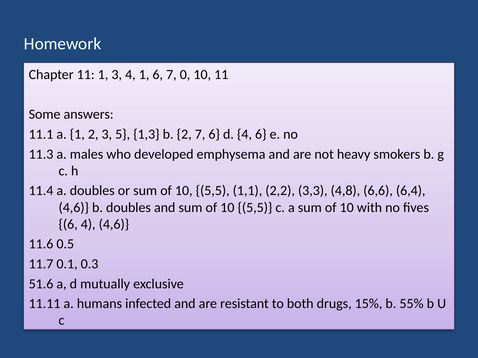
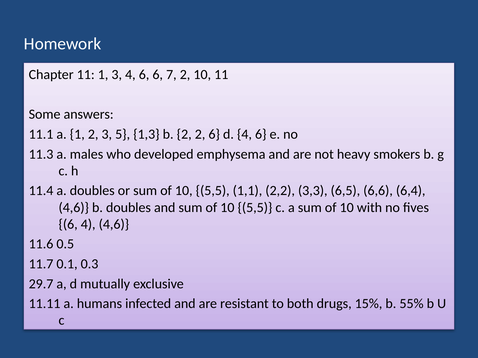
3 4 1: 1 -> 6 (144, 75)
7 0: 0 -> 2 (185, 75)
2 7: 7 -> 2 (200, 134)
4,8: 4,8 -> 6,5 (345, 191)
51.6: 51.6 -> 29.7 (41, 284)
